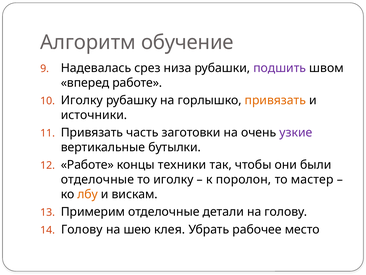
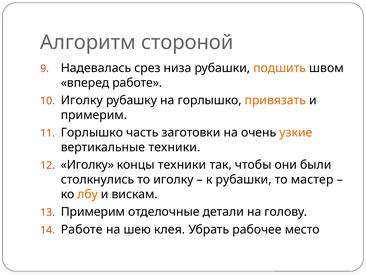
обучение: обучение -> стороной (187, 42)
подшить colour: purple -> orange (280, 68)
источники: источники -> примерим (94, 115)
Привязать: Привязать -> Горлышко (92, 132)
узкие colour: purple -> orange (296, 132)
вертикальные бутылки: бутылки -> техники (174, 147)
Работе: Работе -> Иголку (87, 165)
отделочные: отделочные -> столкнулись (97, 179)
к поролон: поролон -> рубашки (244, 179)
Голову: Голову -> Работе (82, 229)
